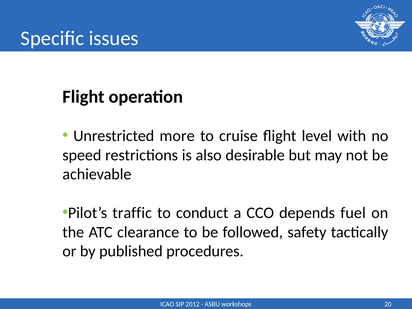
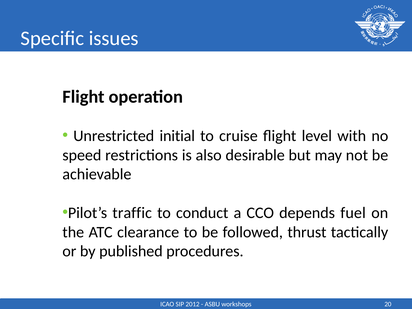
more: more -> initial (177, 136)
safety: safety -> thrust (307, 232)
